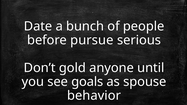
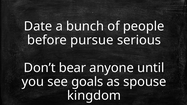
gold: gold -> bear (72, 68)
behavior: behavior -> kingdom (94, 96)
